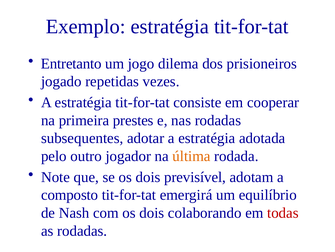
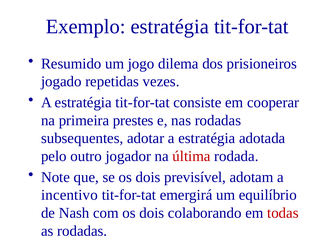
Entretanto: Entretanto -> Resumido (71, 63)
última colour: orange -> red (191, 156)
composto: composto -> incentivo (69, 194)
